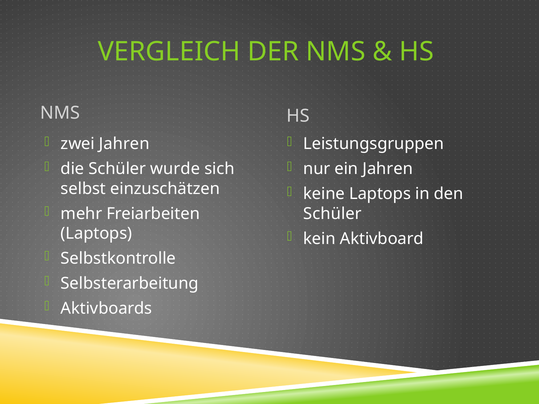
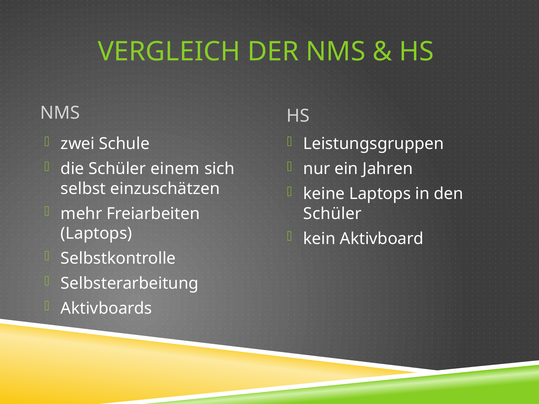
zwei Jahren: Jahren -> Schule (124, 144)
wurde: wurde -> einem (175, 169)
